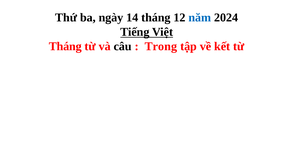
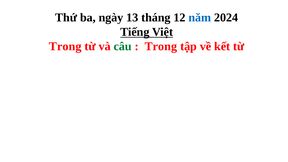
14: 14 -> 13 (132, 18)
Tháng: Tháng -> Trong (65, 46)
câu colour: black -> green (123, 46)
